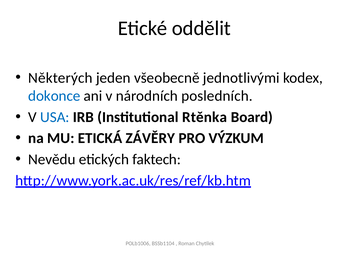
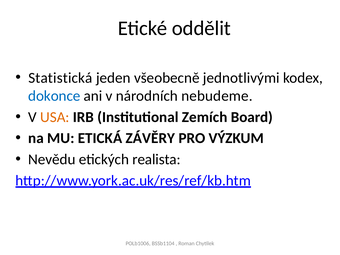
Některých: Některých -> Statistická (60, 78)
posledních: posledních -> nebudeme (217, 96)
USA colour: blue -> orange (55, 117)
Rtěnka: Rtěnka -> Zemích (205, 117)
faktech: faktech -> realista (157, 159)
